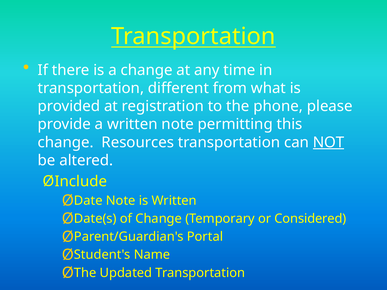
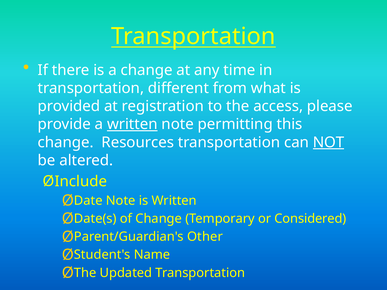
phone: phone -> access (278, 106)
written underline: none -> present (132, 124)
Portal: Portal -> Other (205, 237)
